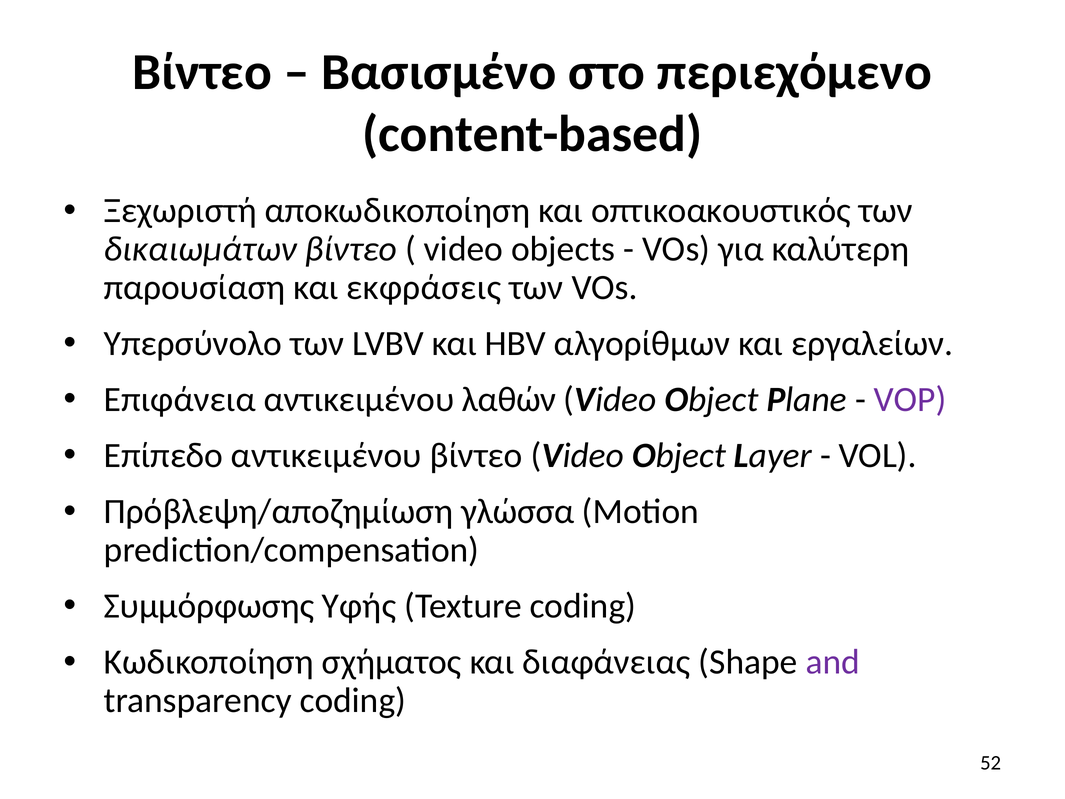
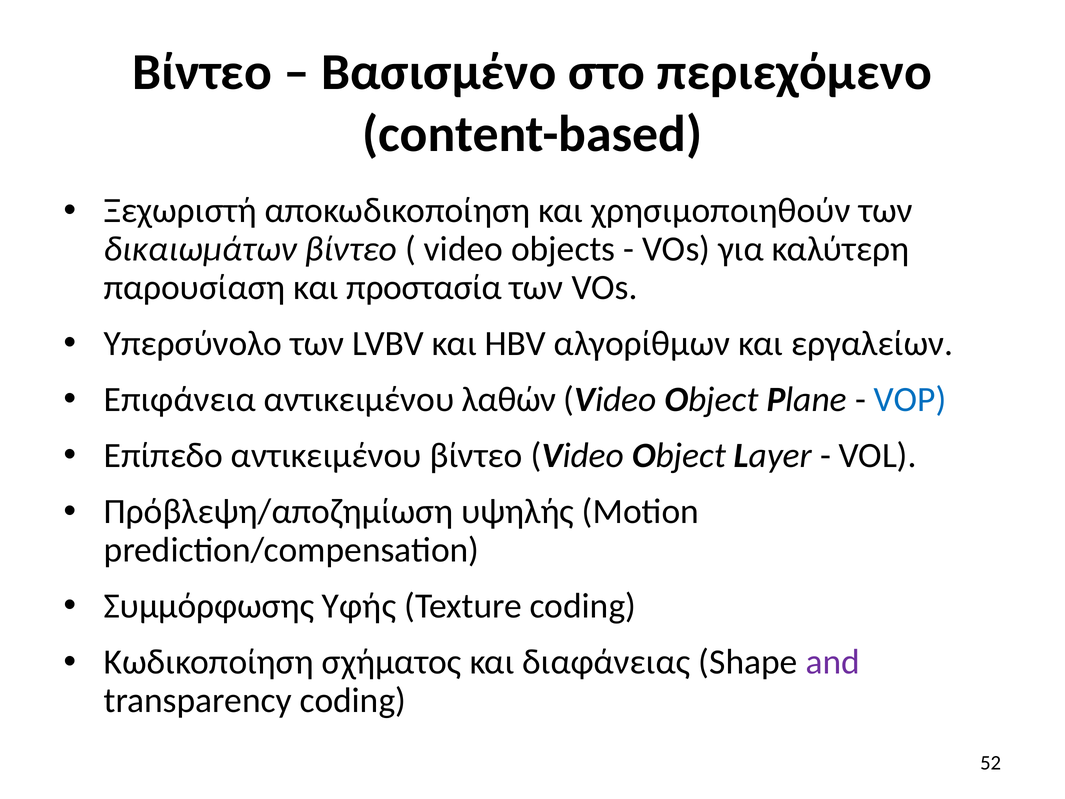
οπτικοακουστικός: οπτικοακουστικός -> χρησιμοποιηθούν (721, 211)
εκφράσεις: εκφράσεις -> προστασία (424, 287)
VOP colour: purple -> blue (910, 399)
γλώσσα: γλώσσα -> υψηλής (518, 512)
